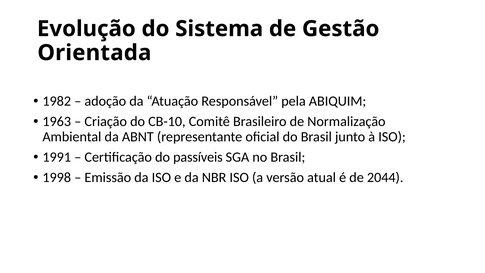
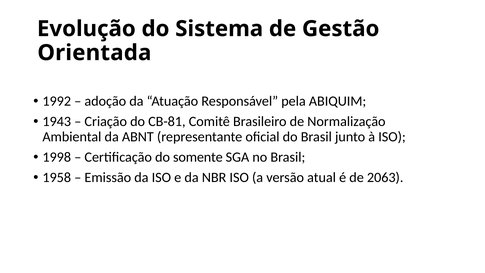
1982: 1982 -> 1992 (57, 101)
1963: 1963 -> 1943 (57, 122)
CB-10: CB-10 -> CB-81 (167, 122)
1991: 1991 -> 1998 (57, 157)
passíveis: passíveis -> somente (198, 157)
1998: 1998 -> 1958 (57, 178)
2044: 2044 -> 2063 (385, 178)
